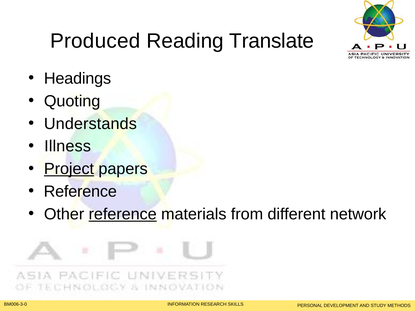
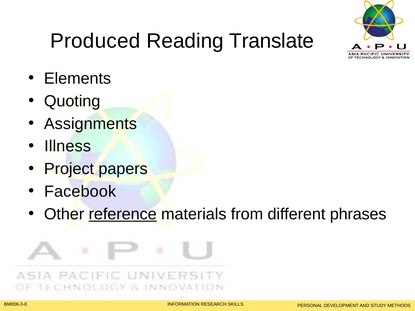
Headings: Headings -> Elements (77, 79)
Understands: Understands -> Assignments (90, 124)
Project underline: present -> none (69, 169)
Reference: Reference -> Facebook (80, 192)
network: network -> phrases (358, 214)
